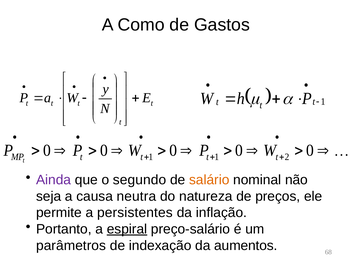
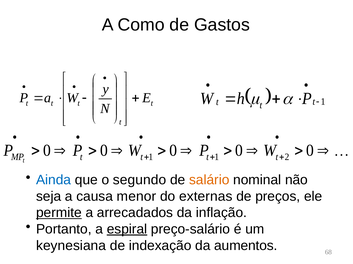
Ainda colour: purple -> blue (54, 180)
neutra: neutra -> menor (136, 197)
natureza: natureza -> externas (206, 197)
permite underline: none -> present (59, 213)
persistentes: persistentes -> arrecadados (135, 213)
parâmetros: parâmetros -> keynesiana (71, 246)
